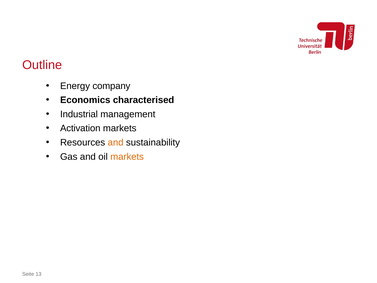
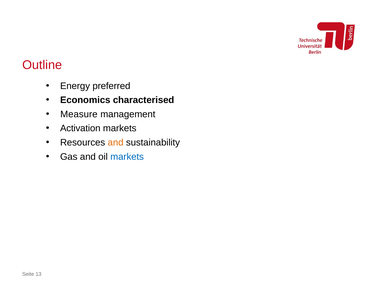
company: company -> preferred (111, 86)
Industrial: Industrial -> Measure (79, 114)
markets colour: orange -> blue (127, 157)
